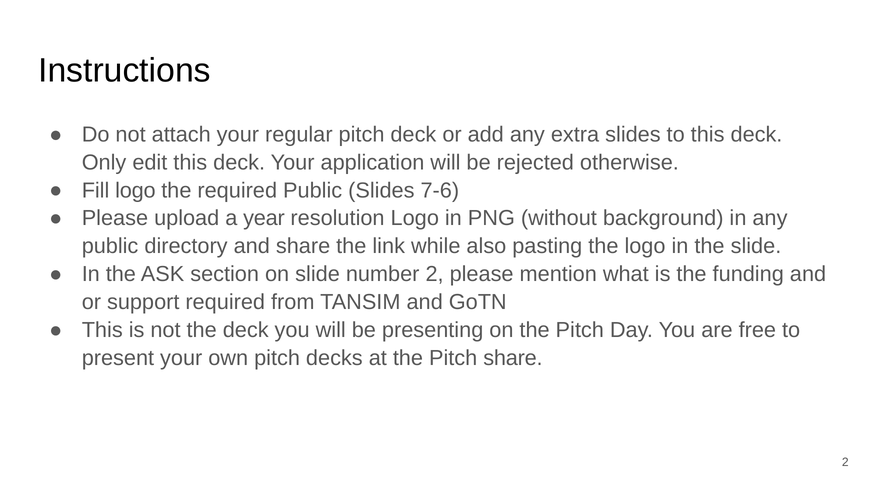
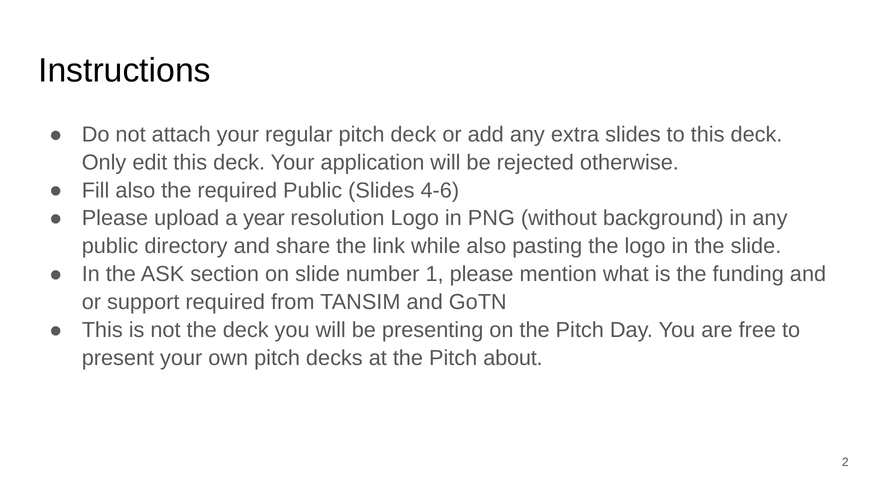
Fill logo: logo -> also (135, 190)
7-6: 7-6 -> 4-6 (440, 190)
number 2: 2 -> 1 (435, 274)
Pitch share: share -> about (513, 358)
